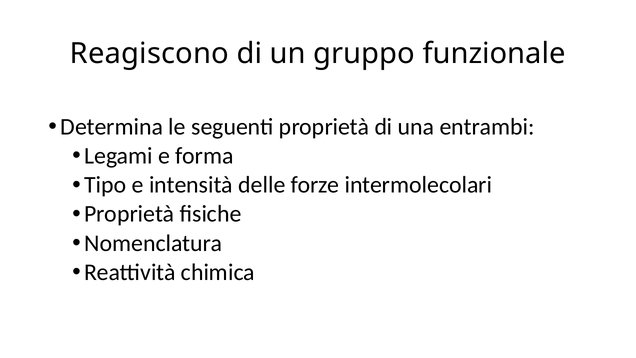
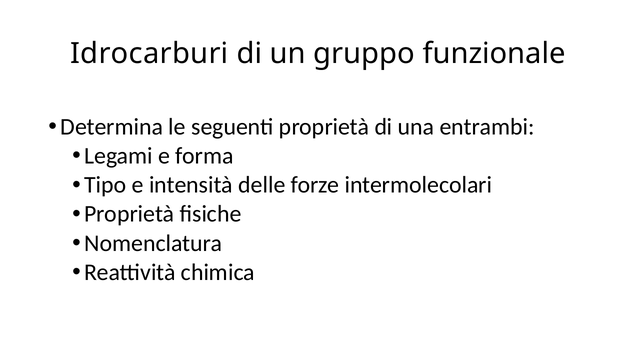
Reagiscono: Reagiscono -> Idrocarburi (149, 53)
